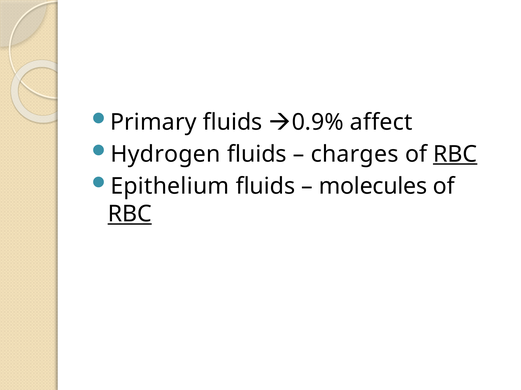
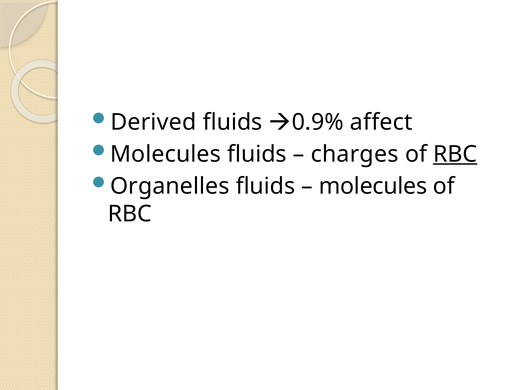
Primary: Primary -> Derived (153, 122)
Hydrogen: Hydrogen -> Molecules (166, 154)
Epithelium: Epithelium -> Organelles (170, 187)
RBC underline: present -> none (130, 214)
